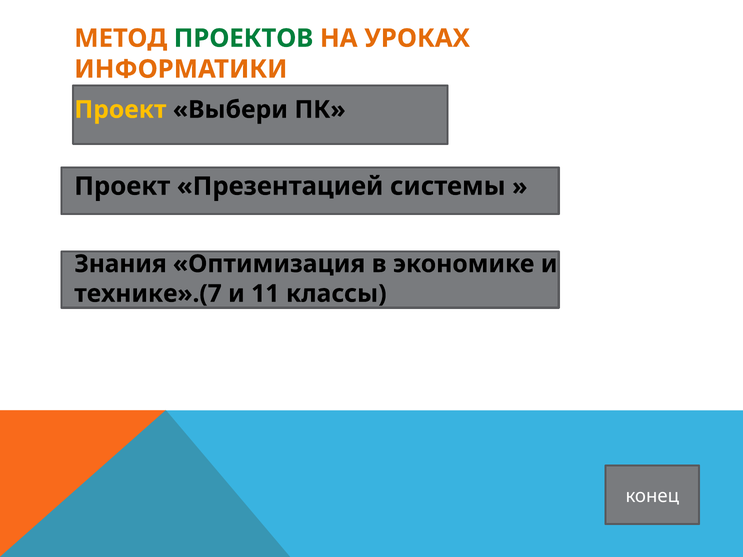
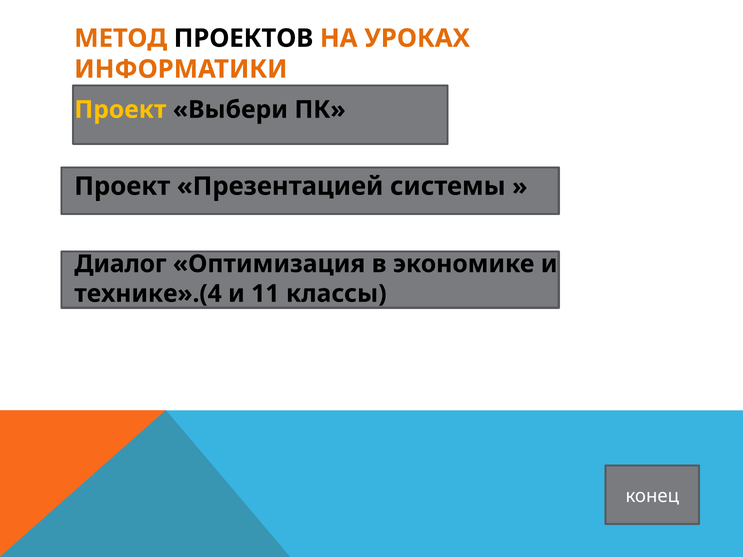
ПРОЕКТОВ colour: green -> black (244, 38)
Знания: Знания -> Диалог (120, 264)
технике».(7: технике».(7 -> технике».(4 (148, 294)
